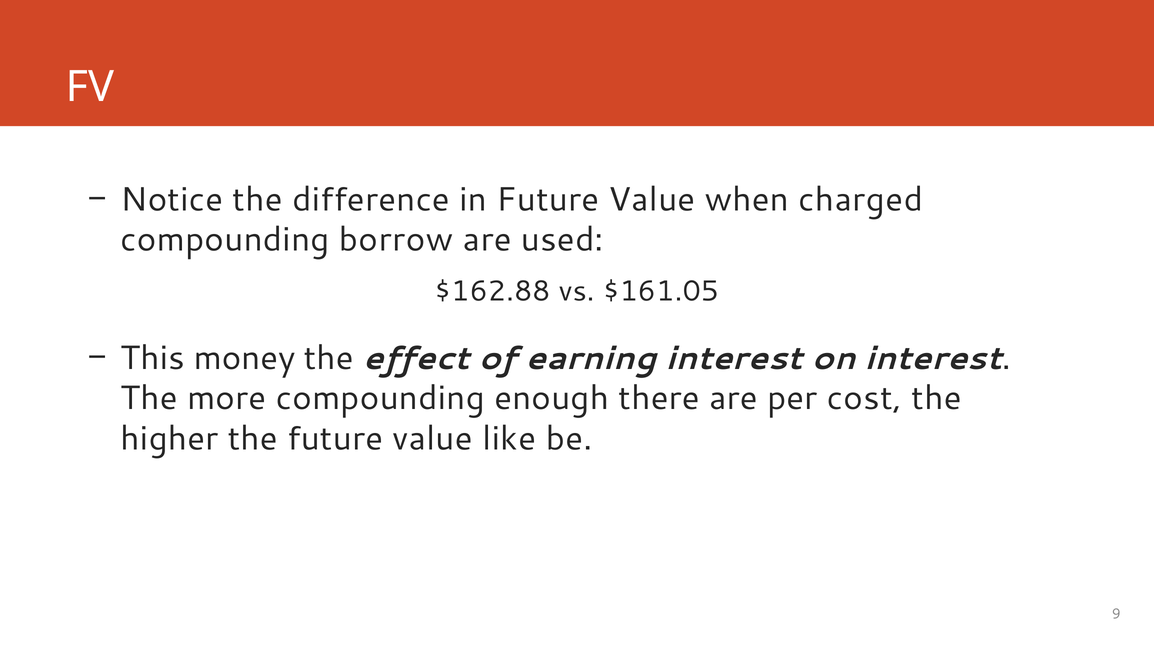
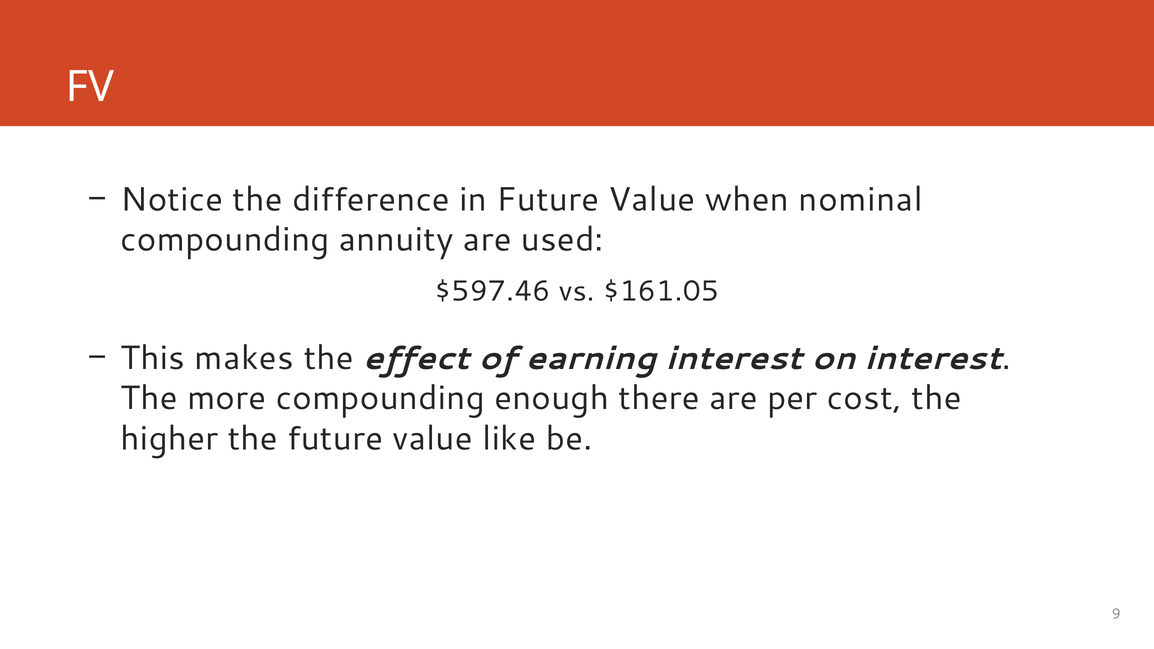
charged: charged -> nominal (861, 200)
borrow: borrow -> annuity (396, 240)
$162.88: $162.88 -> $597.46 (493, 292)
money: money -> makes (244, 358)
